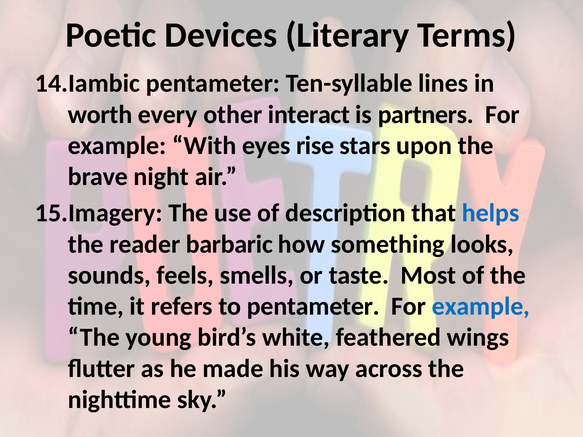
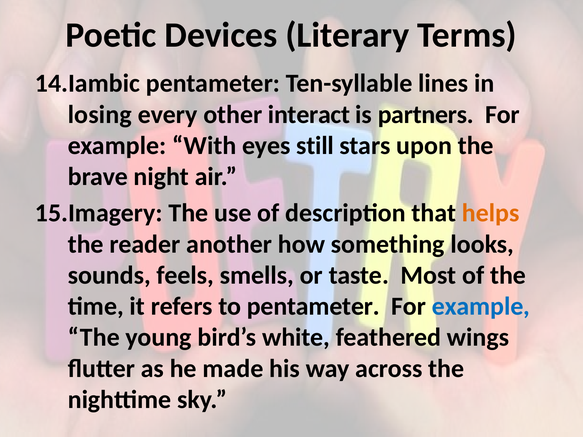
worth: worth -> losing (100, 115)
rise: rise -> still (315, 146)
helps colour: blue -> orange (491, 213)
barbaric: barbaric -> another (229, 244)
